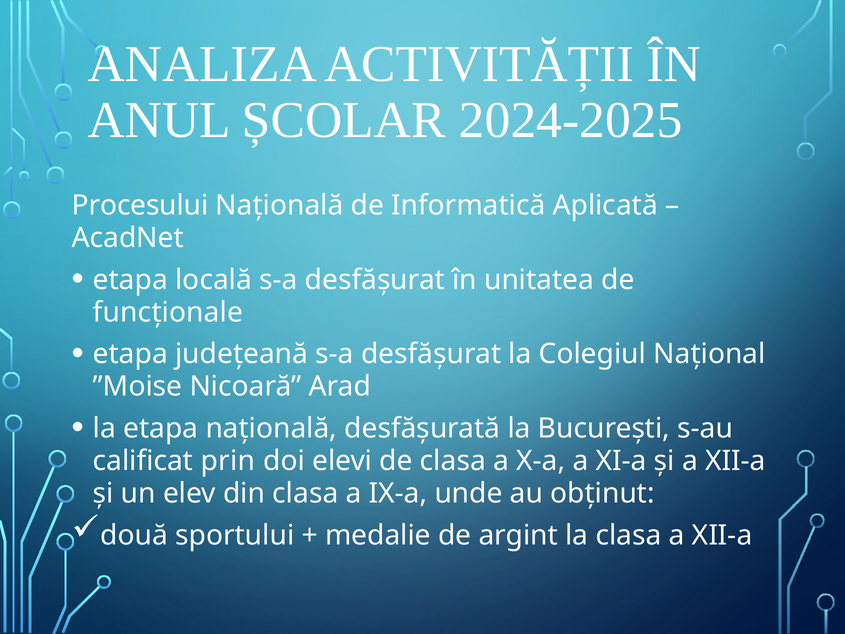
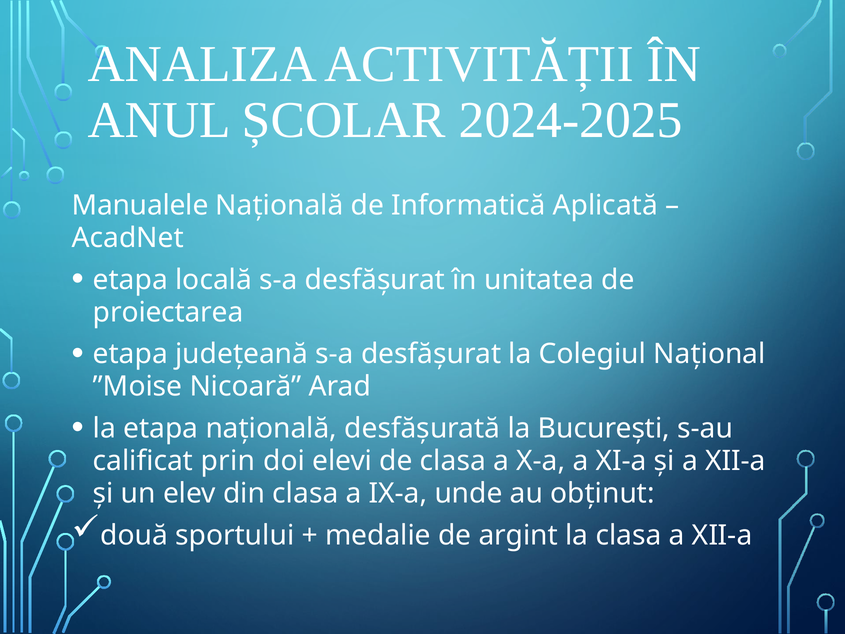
Procesului: Procesului -> Manualele (140, 206)
funcționale: funcționale -> proiectarea (168, 312)
